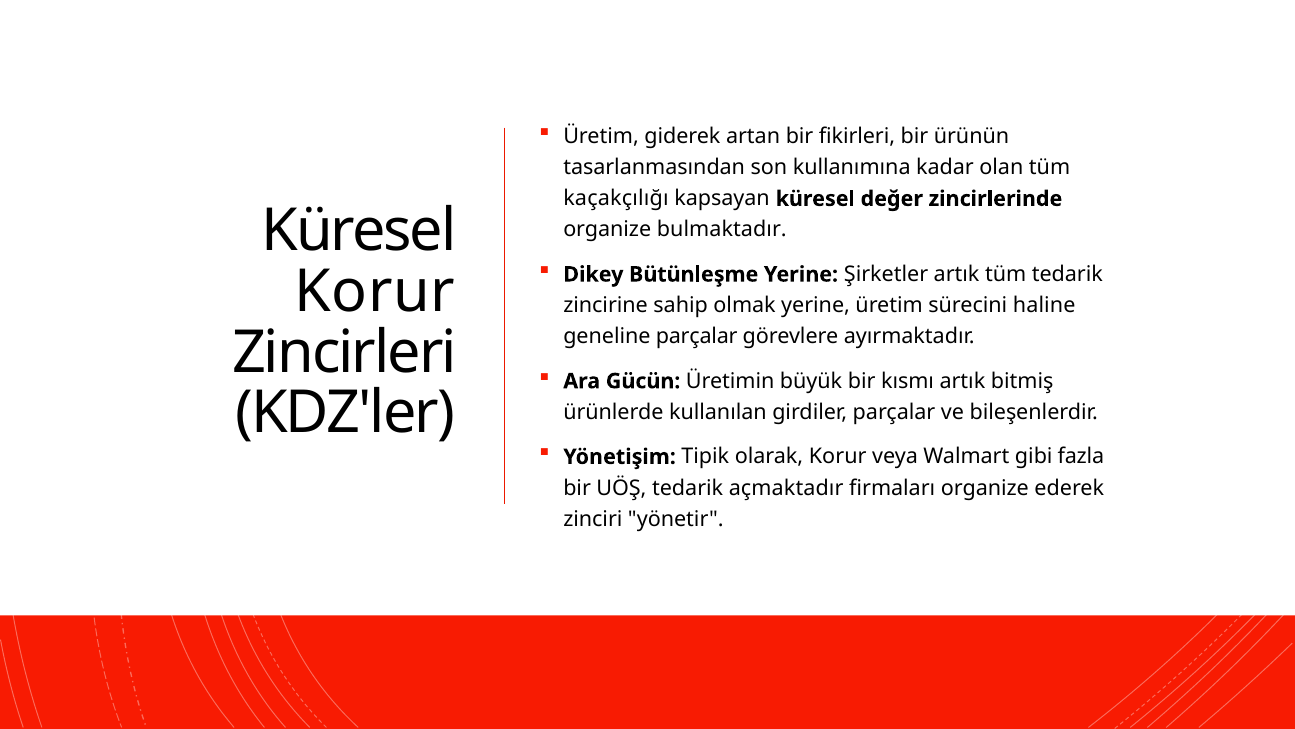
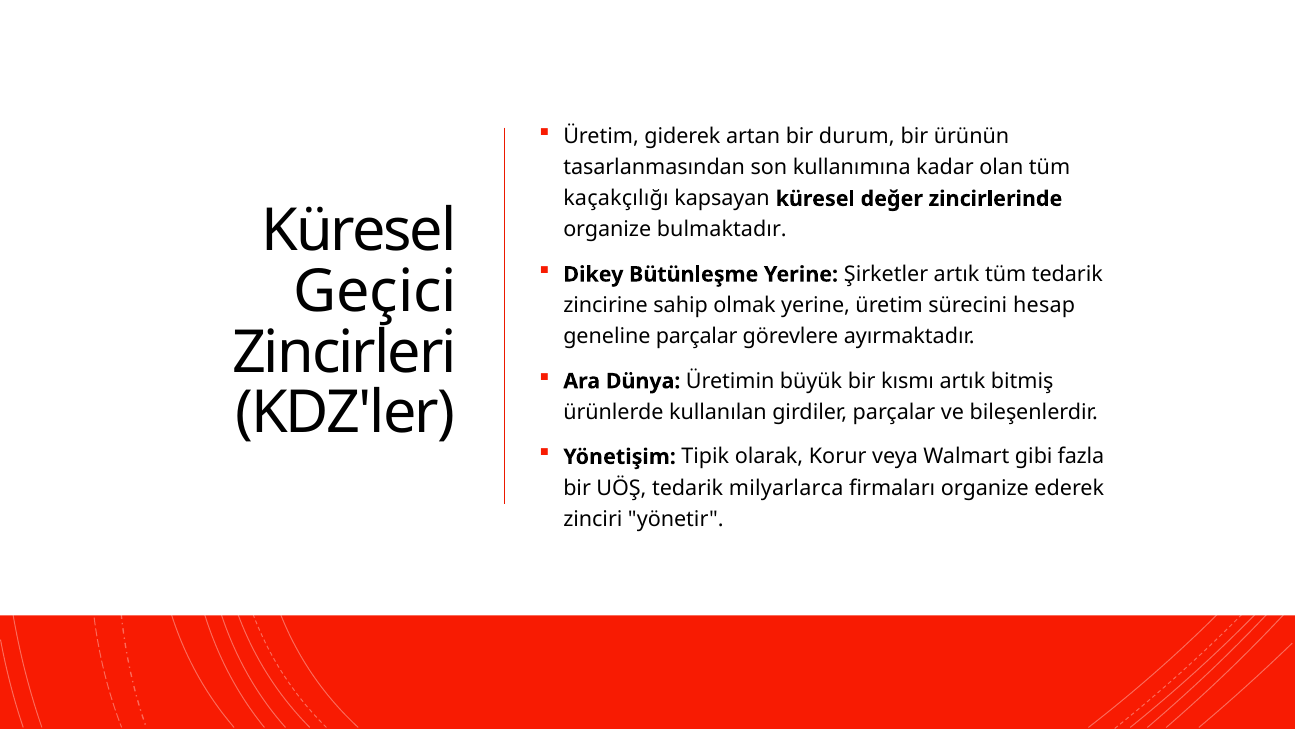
fikirleri: fikirleri -> durum (857, 137)
Korur: Korur -> Geçici (375, 292)
haline: haline -> hesap (1044, 305)
Gücün: Gücün -> Dünya (643, 381)
açmaktadır: açmaktadır -> milyarlarca (786, 488)
